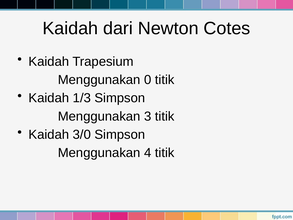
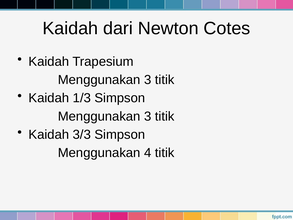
0: 0 -> 3 (148, 80)
3/0: 3/0 -> 3/3 (82, 134)
